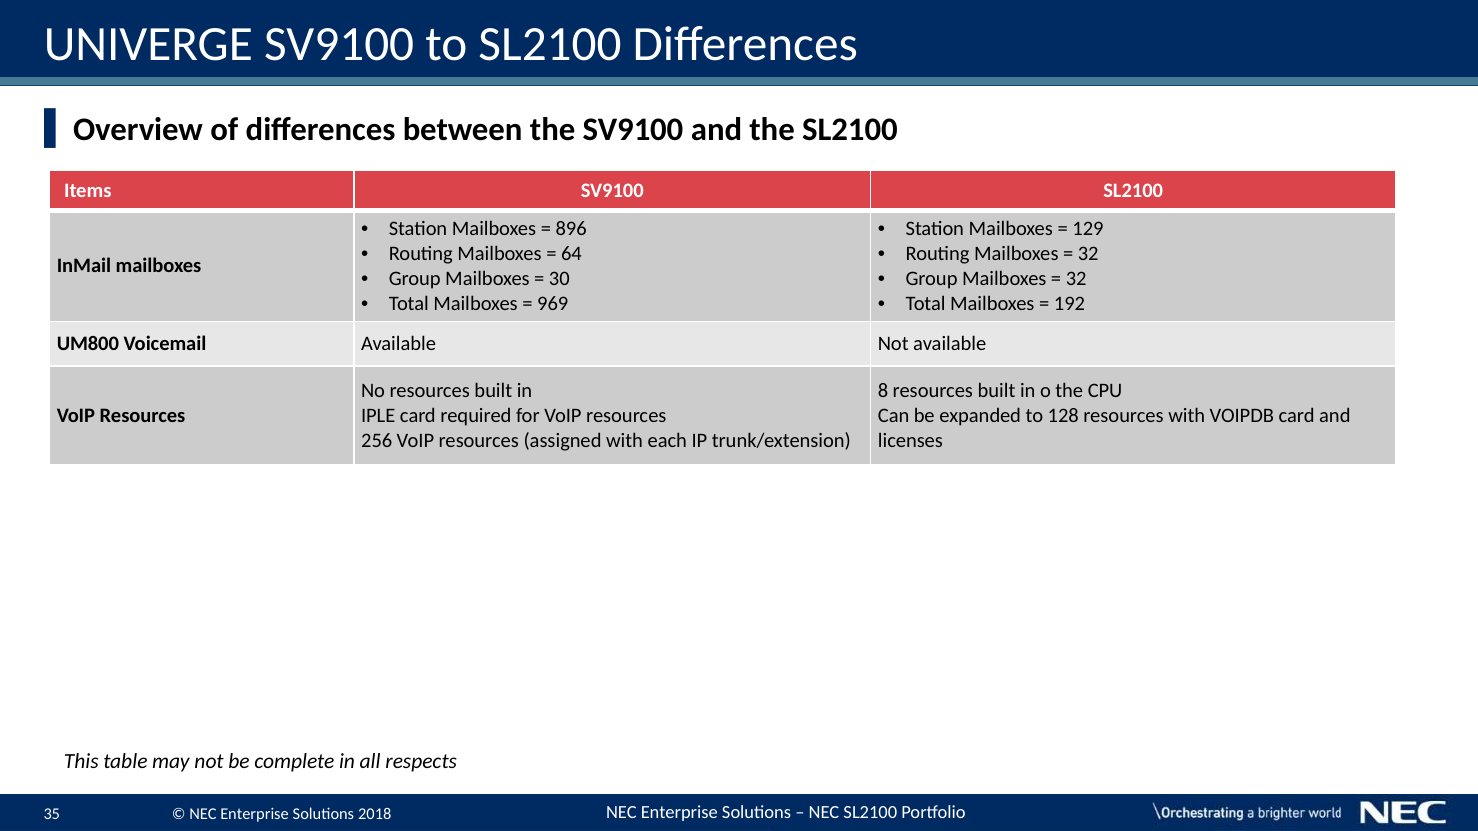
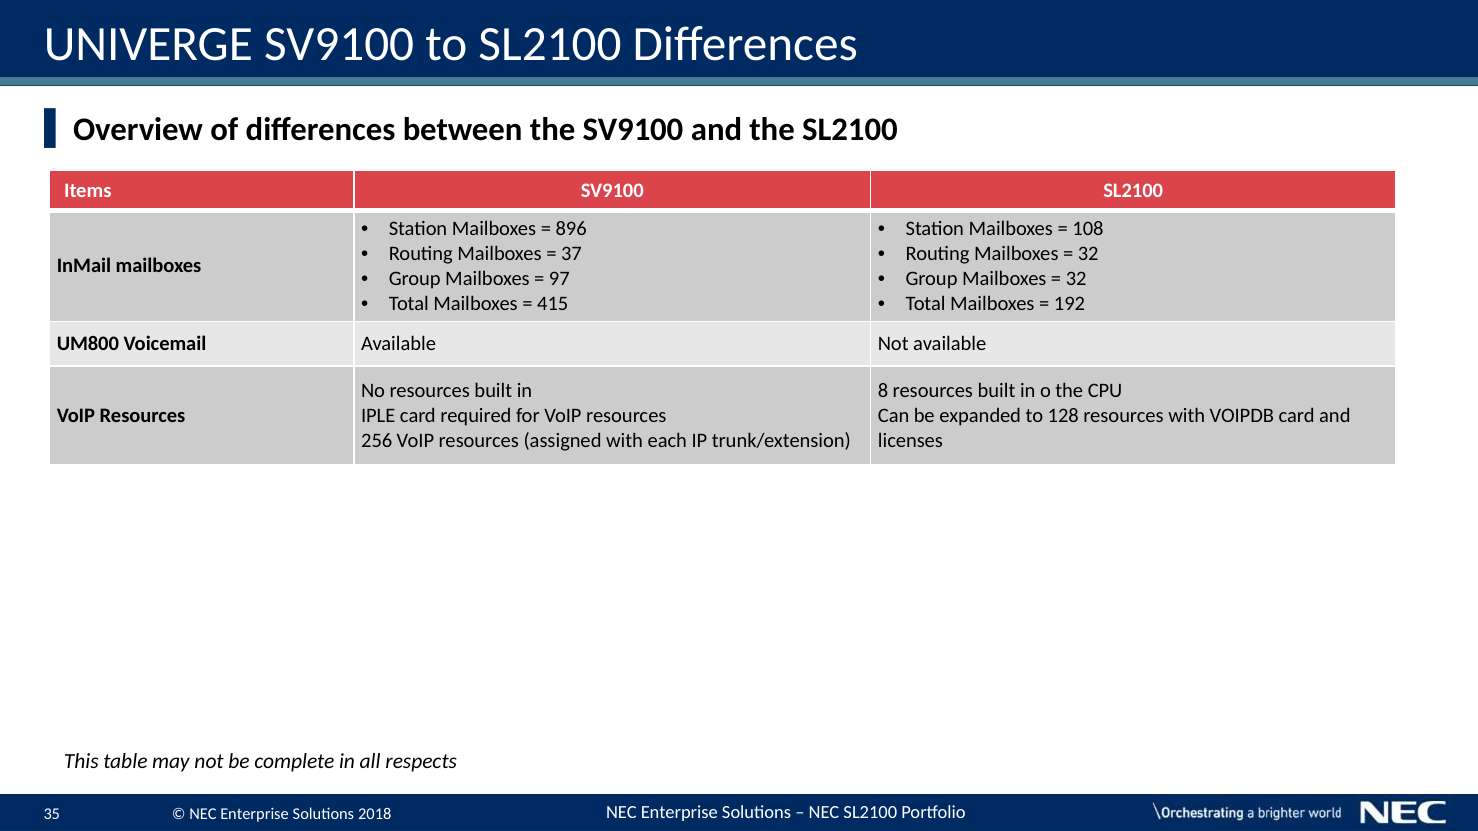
129: 129 -> 108 (1088, 229)
64: 64 -> 37 (571, 254)
30: 30 -> 97 (559, 279)
969: 969 -> 415 (553, 304)
